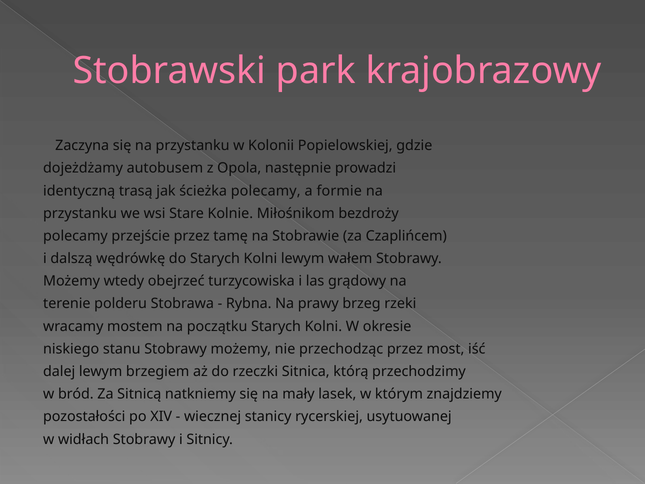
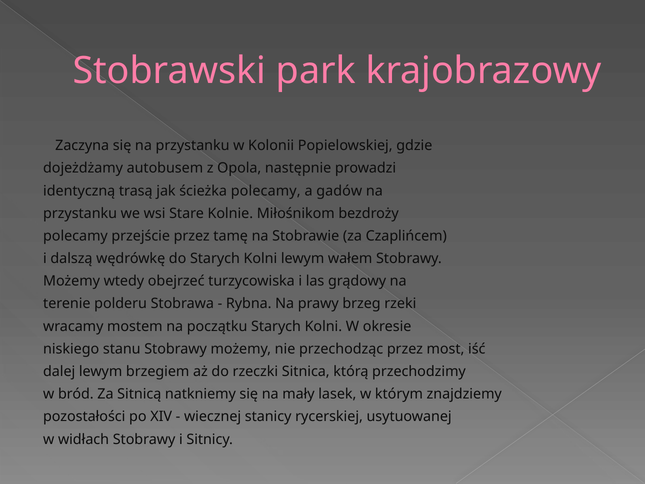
formie: formie -> gadów (339, 191)
